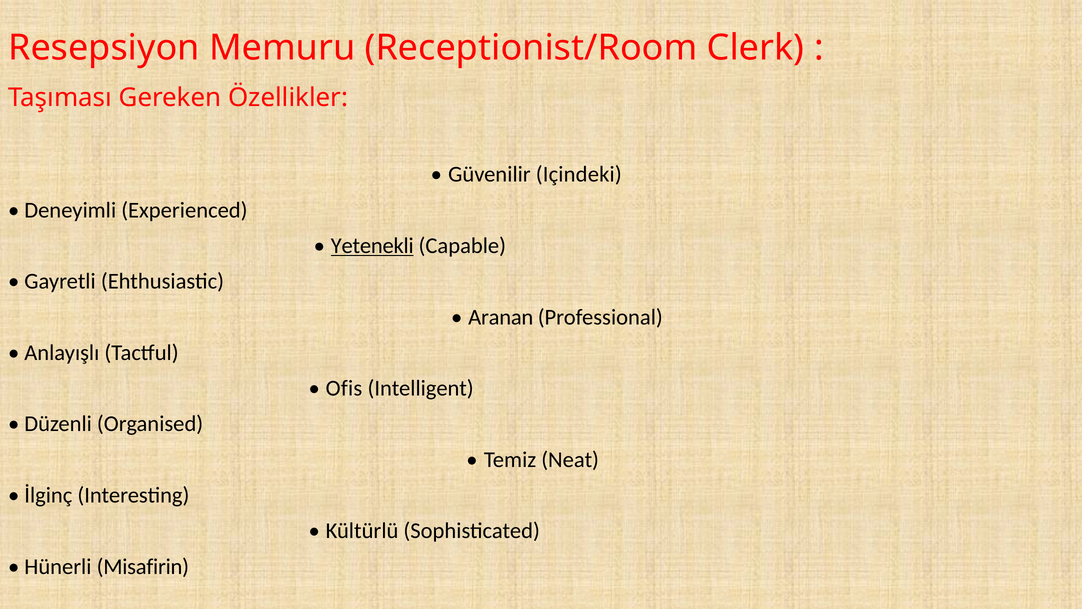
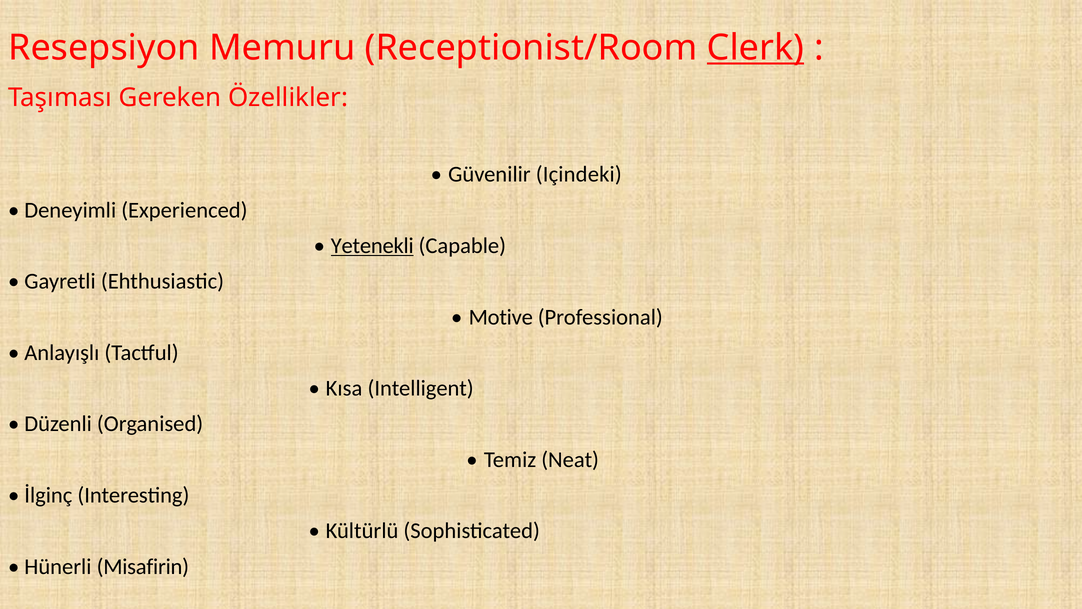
Clerk underline: none -> present (756, 48)
Aranan: Aranan -> Motive (501, 317)
Ofis: Ofis -> Kısa (344, 388)
